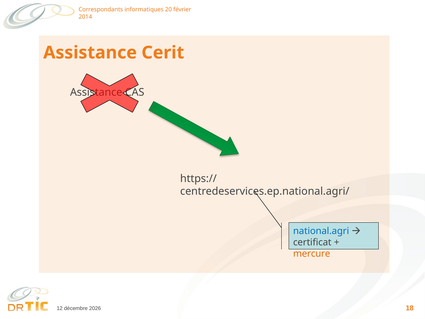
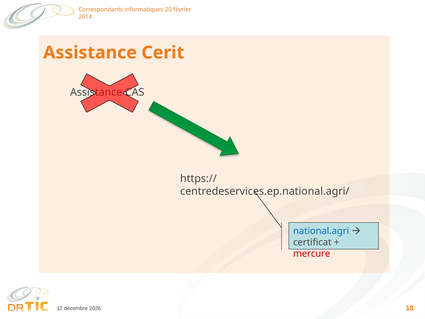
mercure colour: orange -> red (312, 254)
